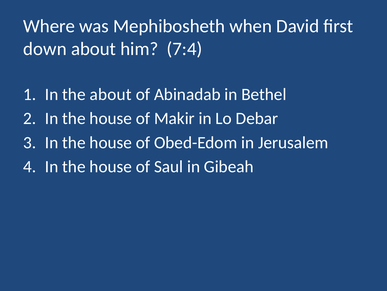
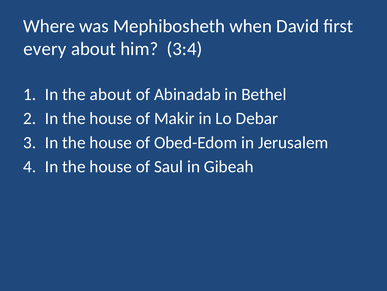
down: down -> every (45, 49)
7:4: 7:4 -> 3:4 (184, 49)
